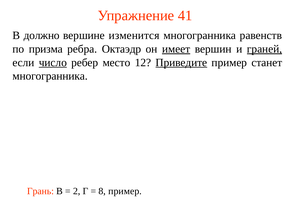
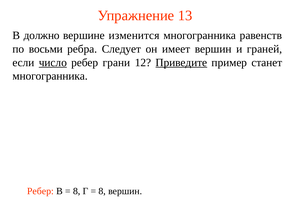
41: 41 -> 13 (185, 16)
призма: призма -> восьми (46, 49)
Октаэдр: Октаэдр -> Следует (121, 49)
имеет underline: present -> none (176, 49)
граней underline: present -> none (265, 49)
место: место -> грани (116, 63)
Грань: Грань -> Ребер (40, 192)
2: 2 -> 8 (77, 192)
8 пример: пример -> вершин (125, 192)
